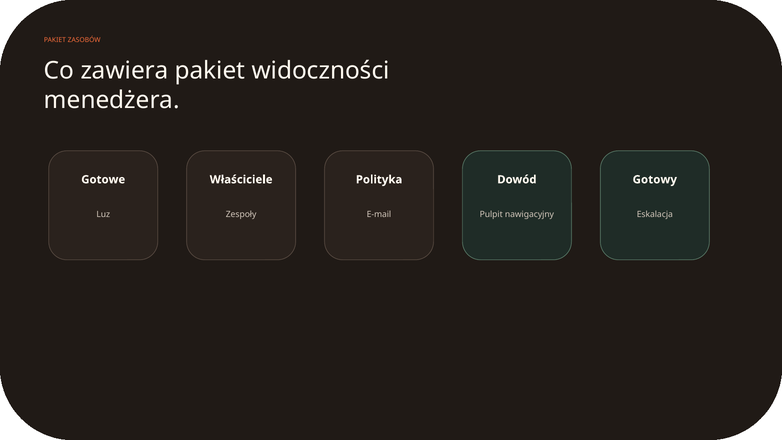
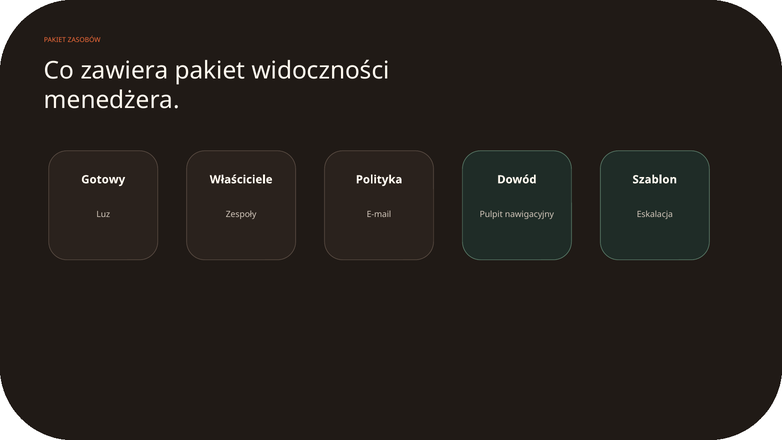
Gotowe: Gotowe -> Gotowy (103, 180)
Gotowy: Gotowy -> Szablon (655, 180)
